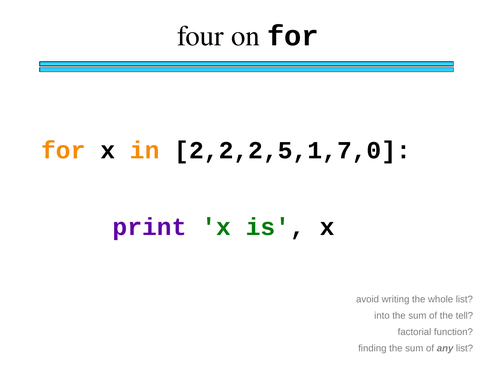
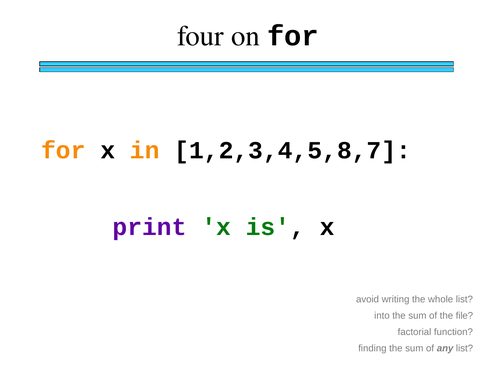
2,2,2,5,1,7,0: 2,2,2,5,1,7,0 -> 1,2,3,4,5,8,7 (293, 150)
tell: tell -> file (464, 315)
